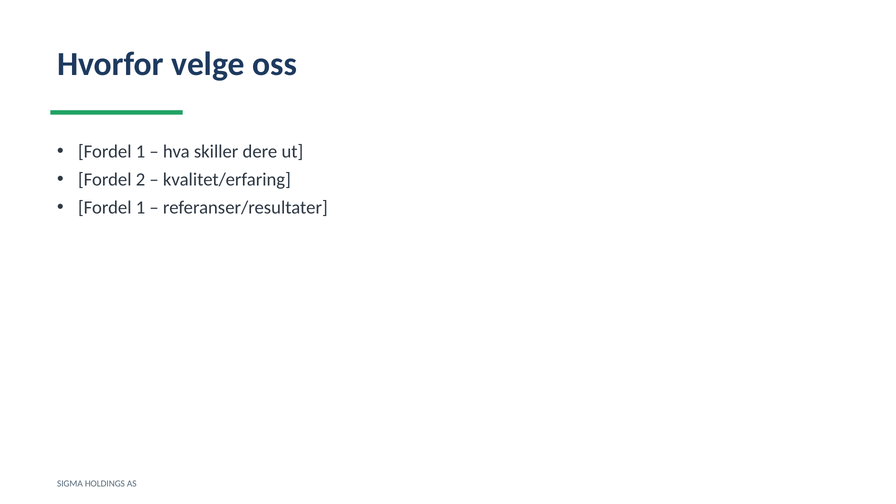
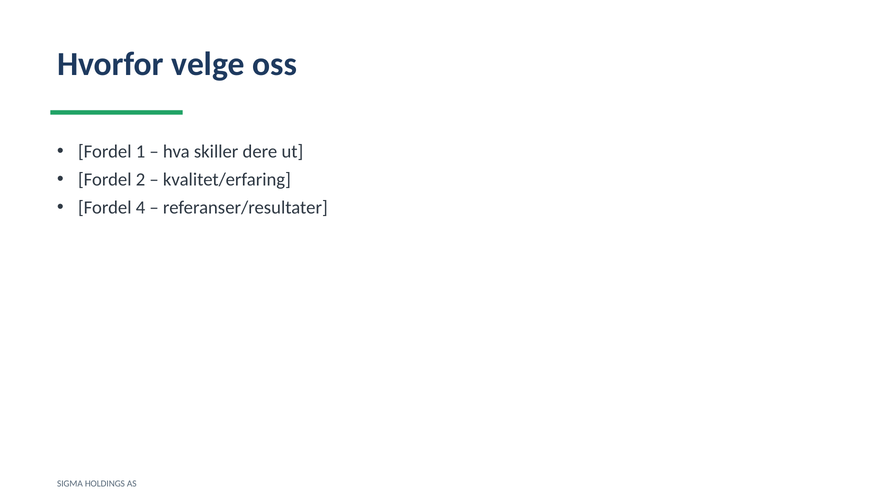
1: 1 -> 4 (141, 208)
